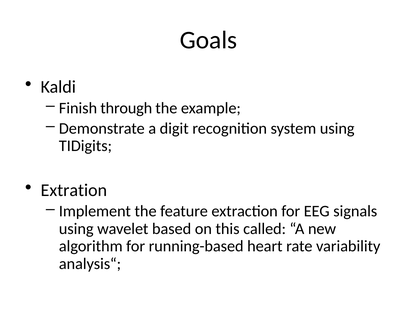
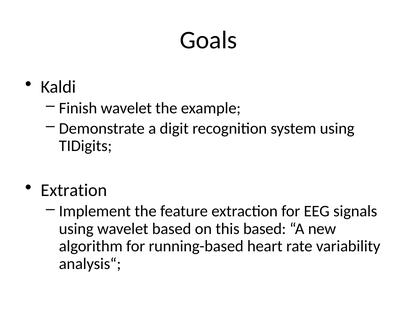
Finish through: through -> wavelet (126, 108)
this called: called -> based (265, 229)
